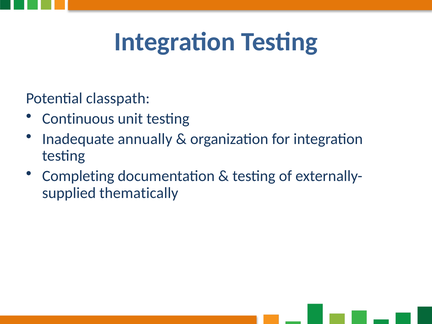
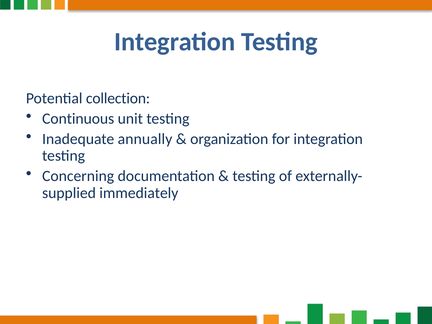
classpath: classpath -> collection (118, 98)
Completing: Completing -> Concerning (78, 176)
thematically: thematically -> immediately (139, 193)
